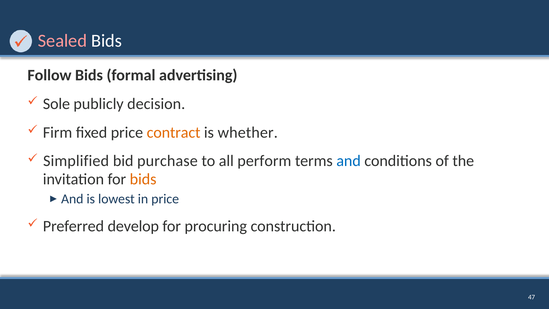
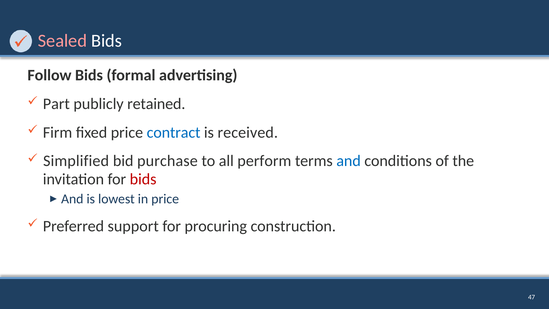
Sole: Sole -> Part (56, 104)
decision: decision -> retained (156, 104)
contract colour: orange -> blue (174, 132)
whether: whether -> received (248, 132)
bids colour: orange -> red (143, 179)
develop: develop -> support (133, 226)
